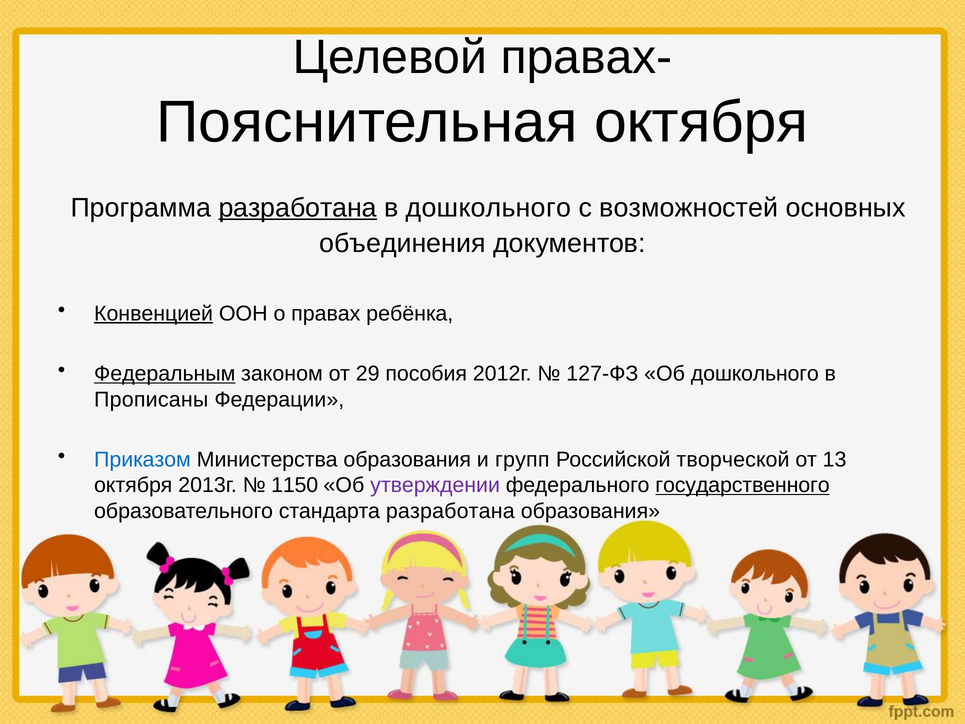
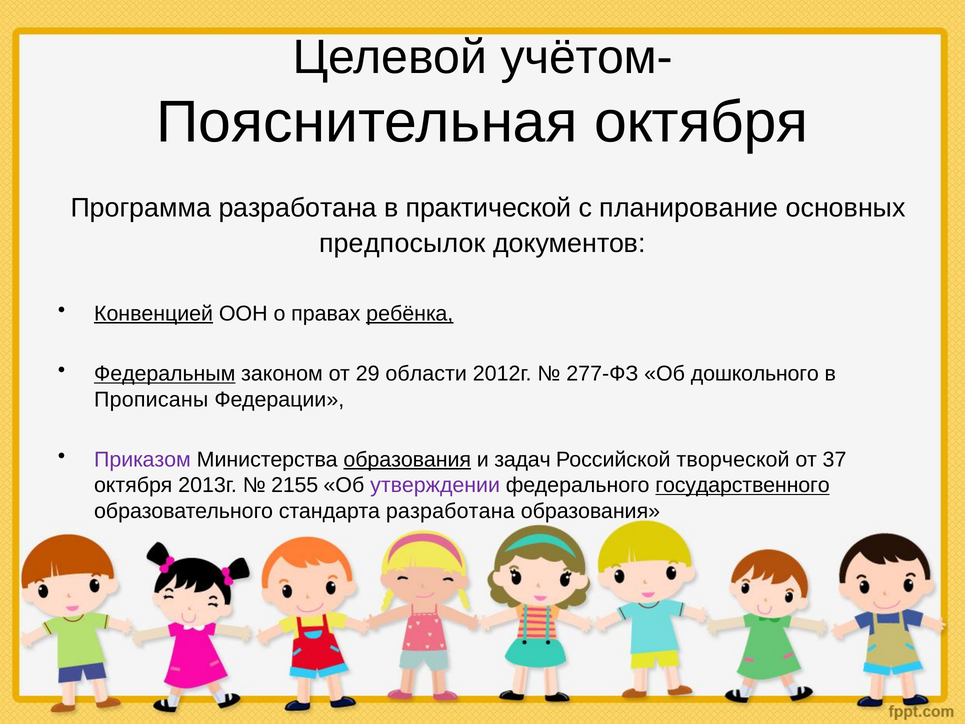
правах-: правах- -> учётом- (587, 57)
разработана underline: present -> none (298, 208)
в дошкольного: дошкольного -> практической (489, 208)
возможностей: возможностей -> планирование (689, 208)
объединения: объединения -> предпосылок (402, 243)
ребёнка underline: none -> present (410, 314)
пособия: пособия -> области (426, 374)
127-ФЗ: 127-ФЗ -> 277-ФЗ (602, 374)
Приказом colour: blue -> purple (142, 459)
образования underline: none -> present (407, 459)
групп: групп -> задач (522, 459)
13: 13 -> 37 (835, 459)
1150: 1150 -> 2155 (295, 485)
